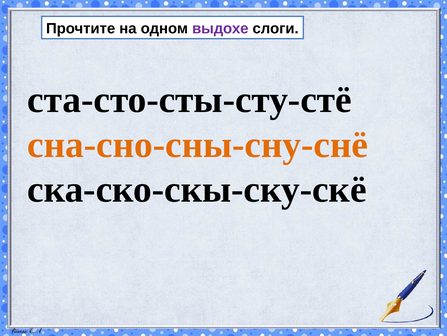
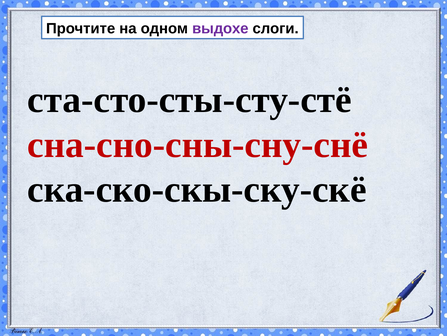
сна-сно-сны-сну-снё colour: orange -> red (198, 144)
